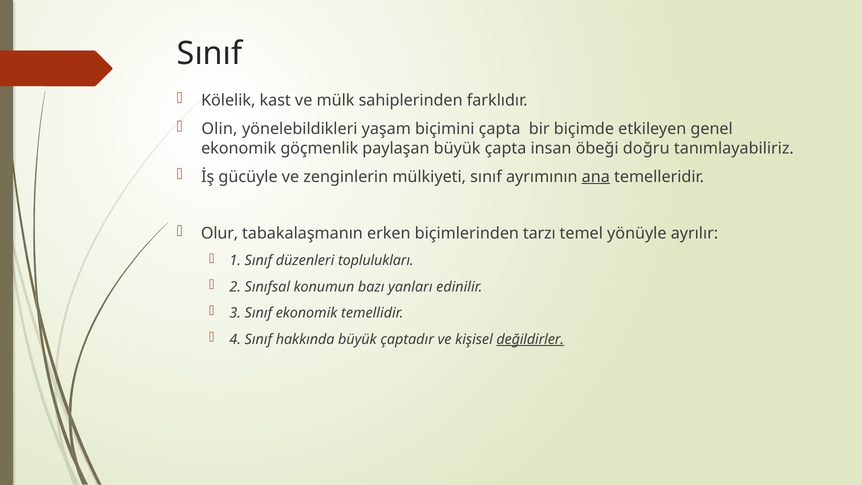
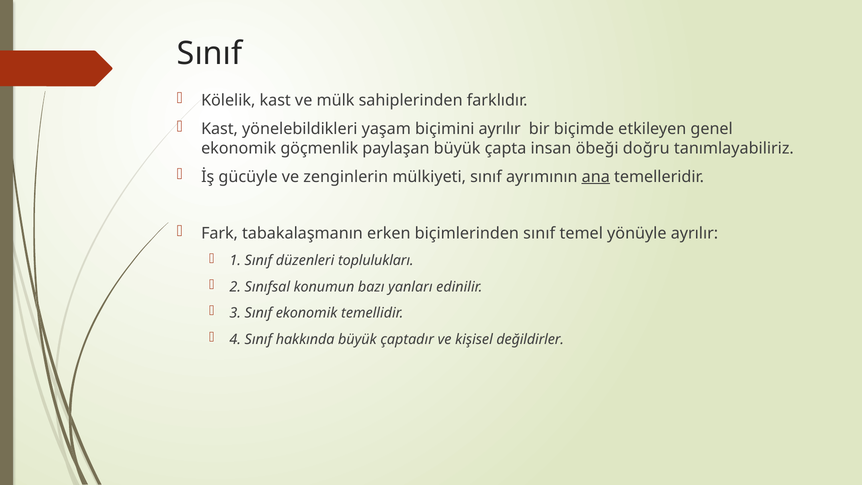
Olin: Olin -> Kast (220, 129)
biçimini çapta: çapta -> ayrılır (500, 129)
Olur: Olur -> Fark (220, 233)
biçimlerinden tarzı: tarzı -> sınıf (539, 233)
değildirler underline: present -> none (530, 339)
